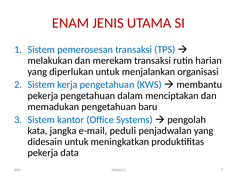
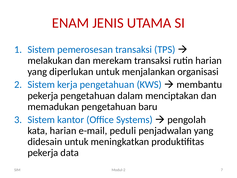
kata jangka: jangka -> harian (63, 130)
